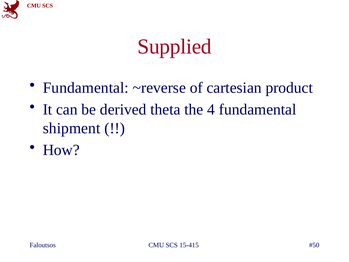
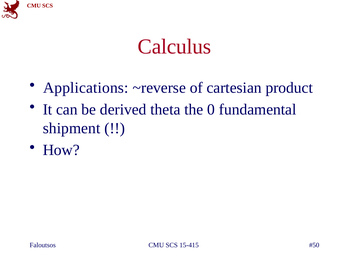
Supplied: Supplied -> Calculus (174, 47)
Fundamental: Fundamental -> Applications (86, 88)
4: 4 -> 0 (211, 109)
